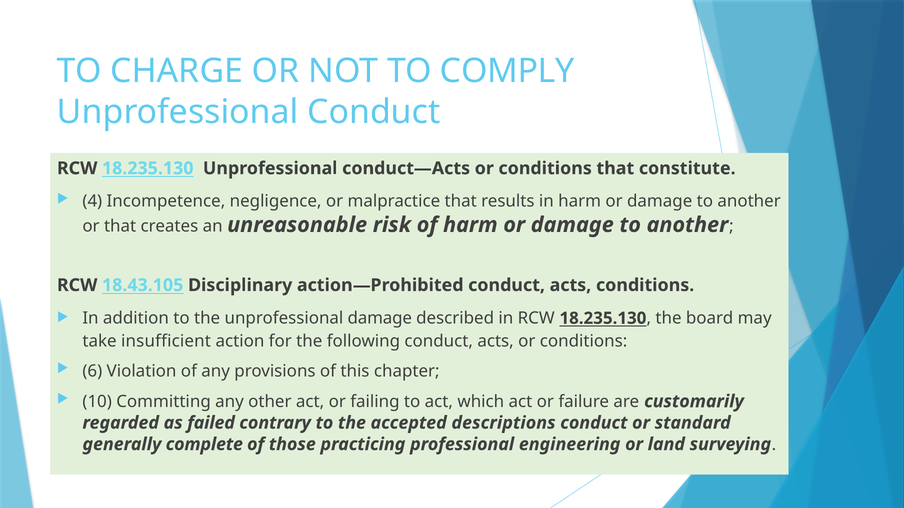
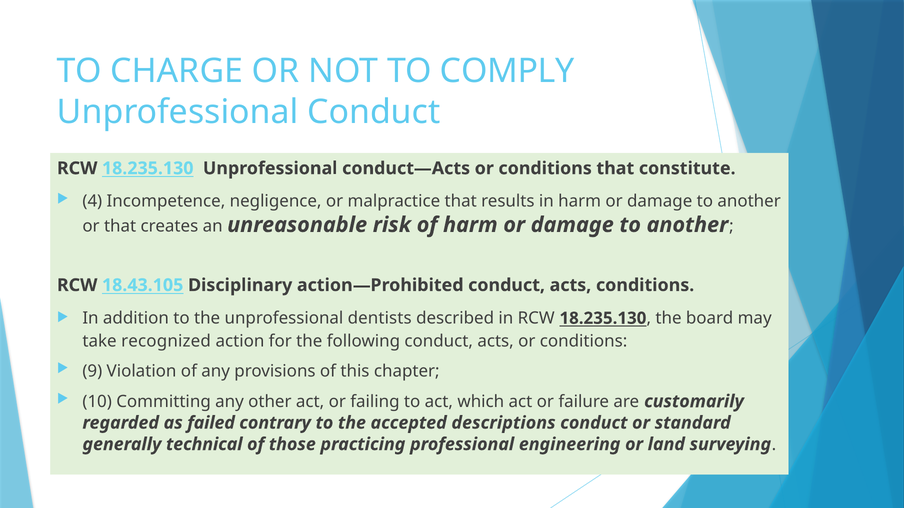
unprofessional damage: damage -> dentists (380, 319)
insufficient: insufficient -> recognized (166, 342)
6: 6 -> 9 (92, 371)
complete: complete -> technical (204, 445)
